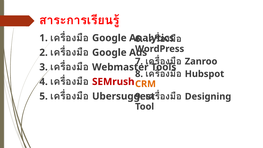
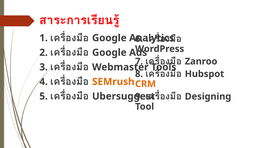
SEMrush colour: red -> orange (113, 82)
